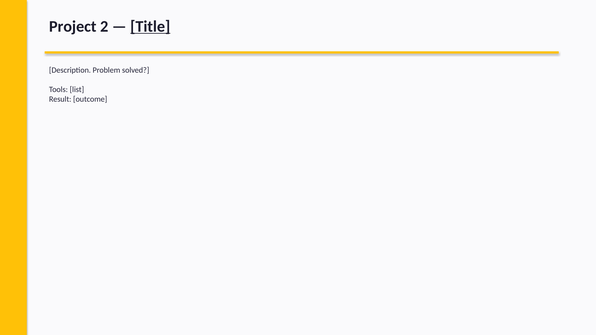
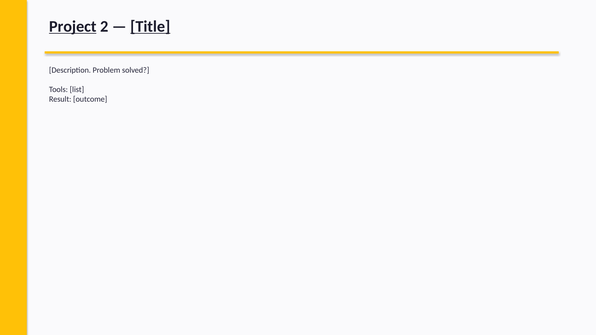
Project underline: none -> present (73, 26)
